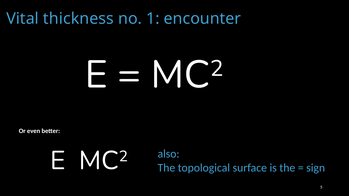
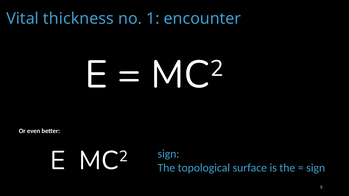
MC2 also: also -> sign (169, 154)
